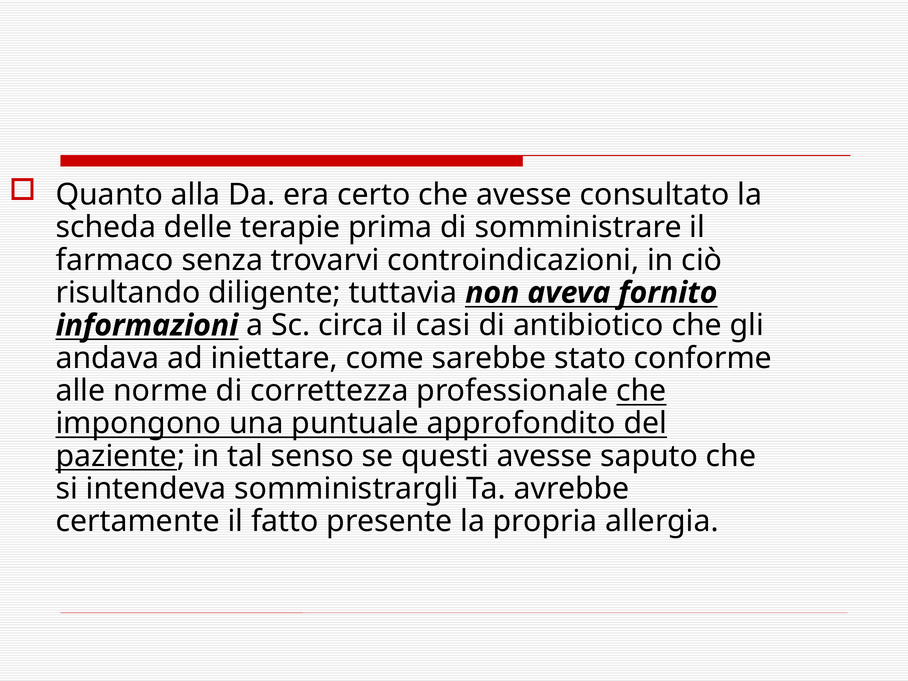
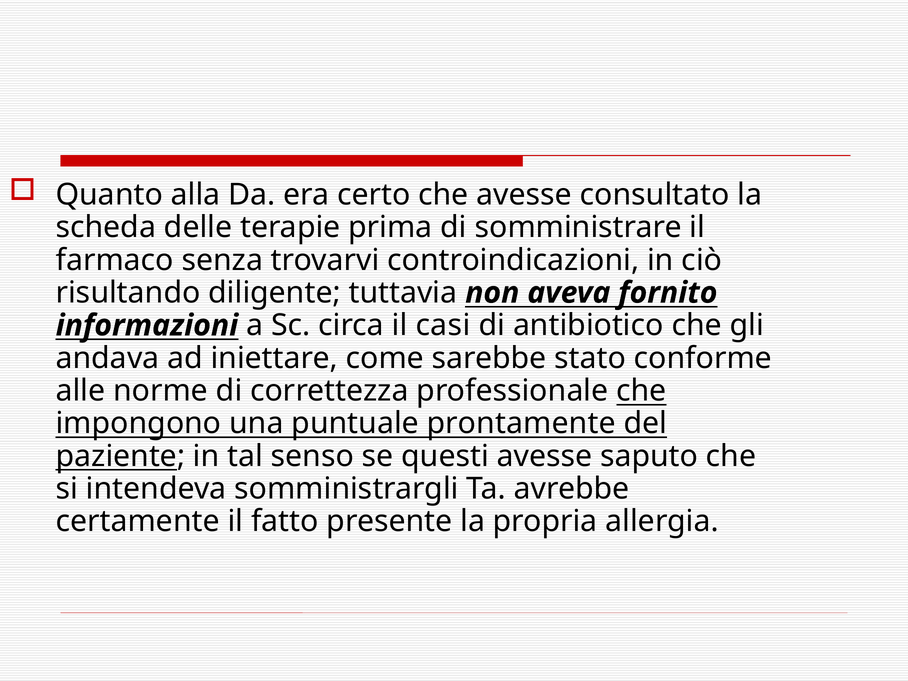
approfondito: approfondito -> prontamente (521, 423)
